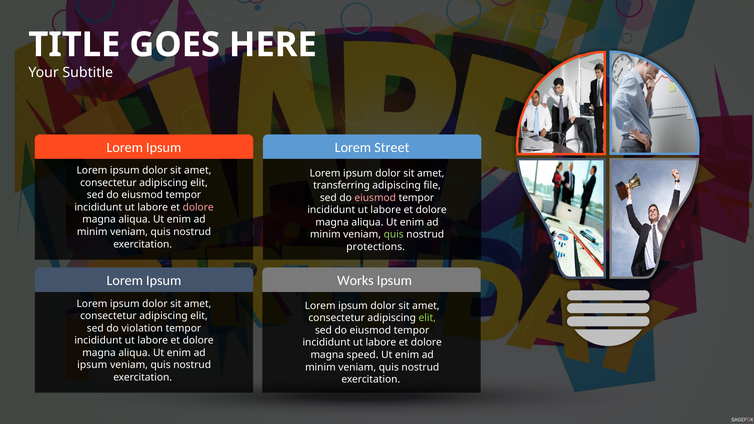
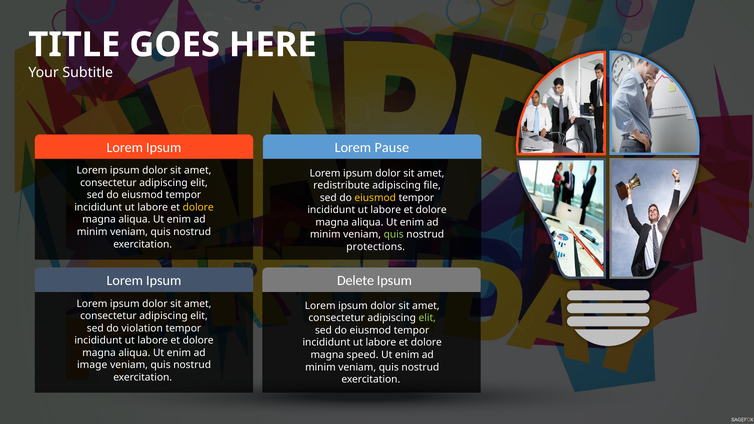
Street: Street -> Pause (392, 148)
transferring: transferring -> redistribute (341, 186)
eiusmod colour: pink -> yellow (375, 198)
dolore colour: pink -> yellow (198, 207)
Works: Works -> Delete (356, 281)
ipsum: ipsum -> image (92, 365)
